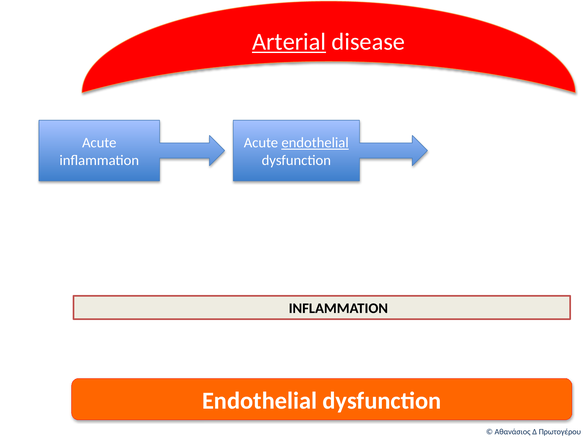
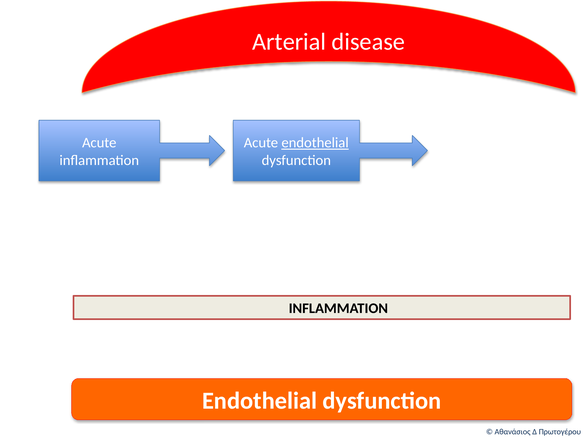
Arterial underline: present -> none (289, 42)
